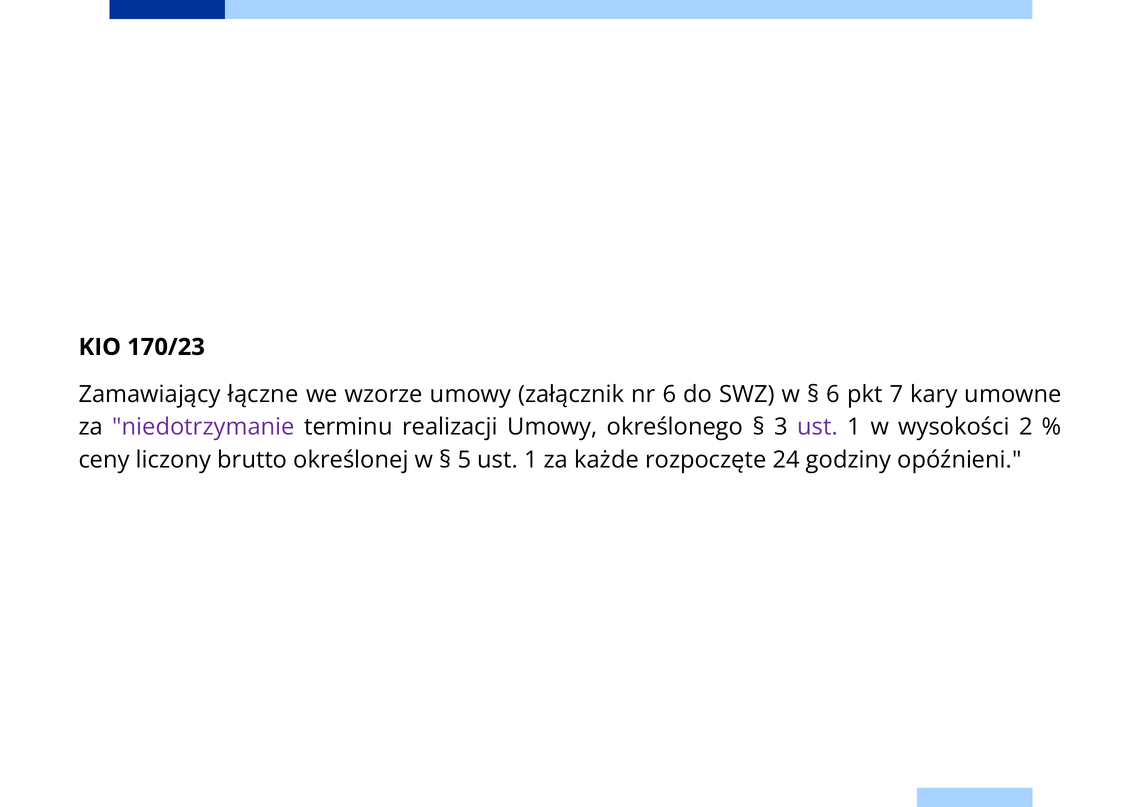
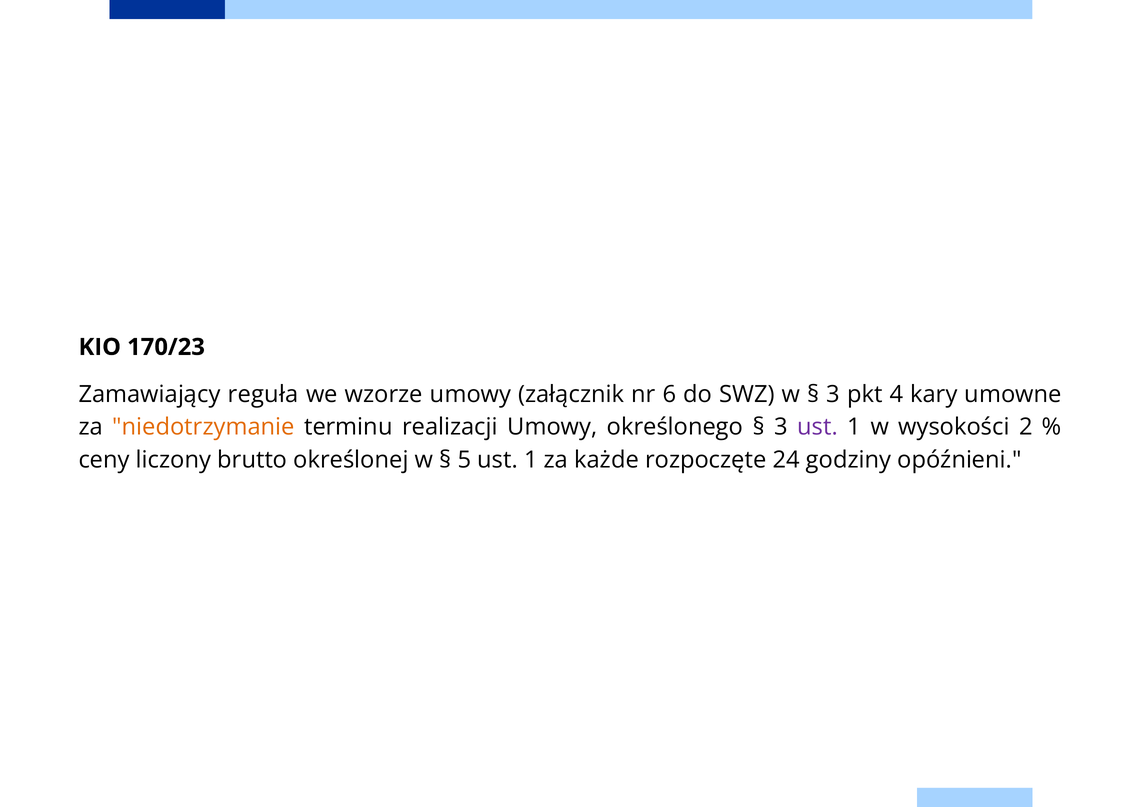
łączne: łączne -> reguła (263, 395)
6: 6 -> 3 (833, 395)
7: 7 -> 4 (896, 395)
niedotrzymanie colour: purple -> orange (203, 427)
